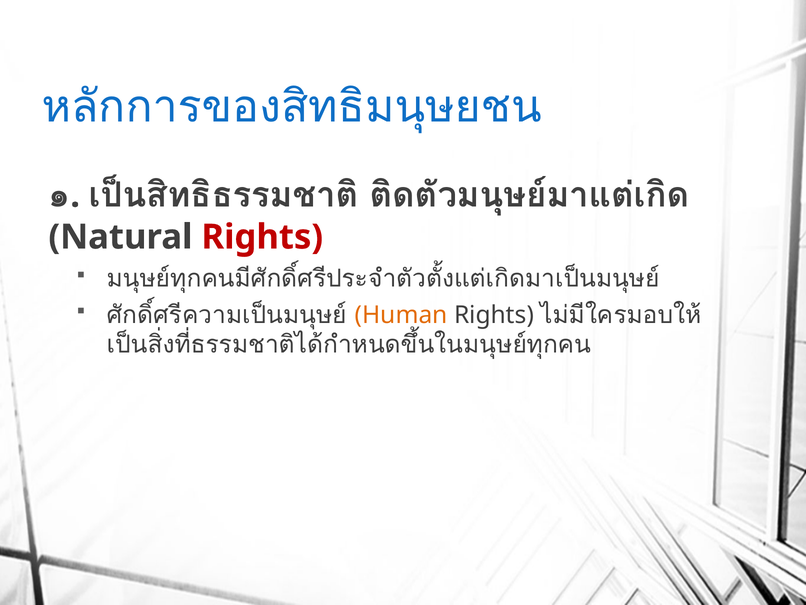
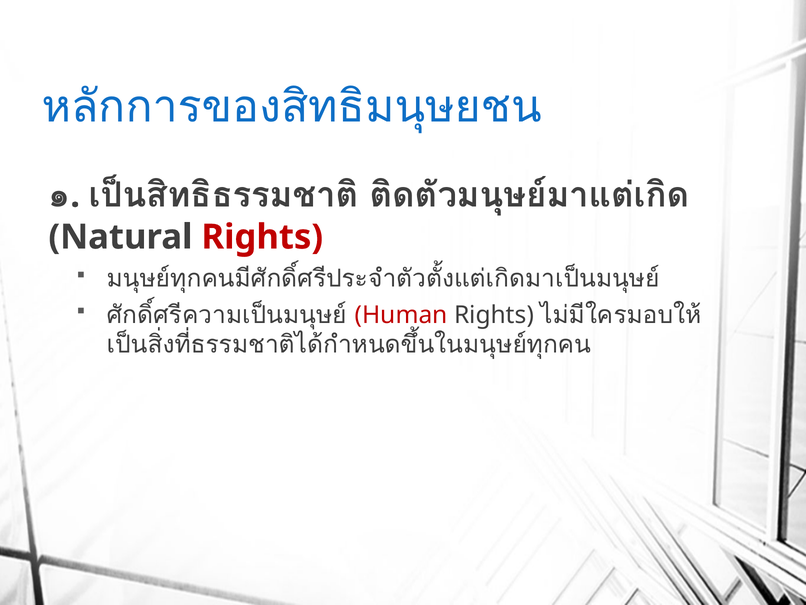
Human colour: orange -> red (401, 315)
